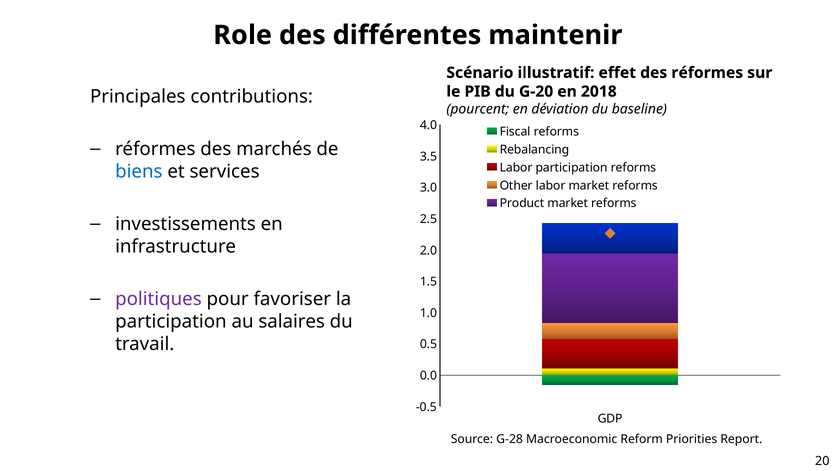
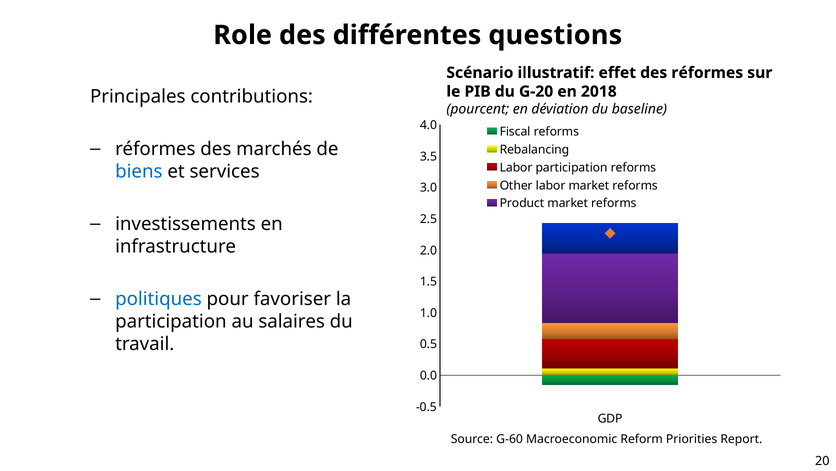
maintenir: maintenir -> questions (555, 35)
politiques colour: purple -> blue (158, 299)
G-28: G-28 -> G-60 (510, 439)
